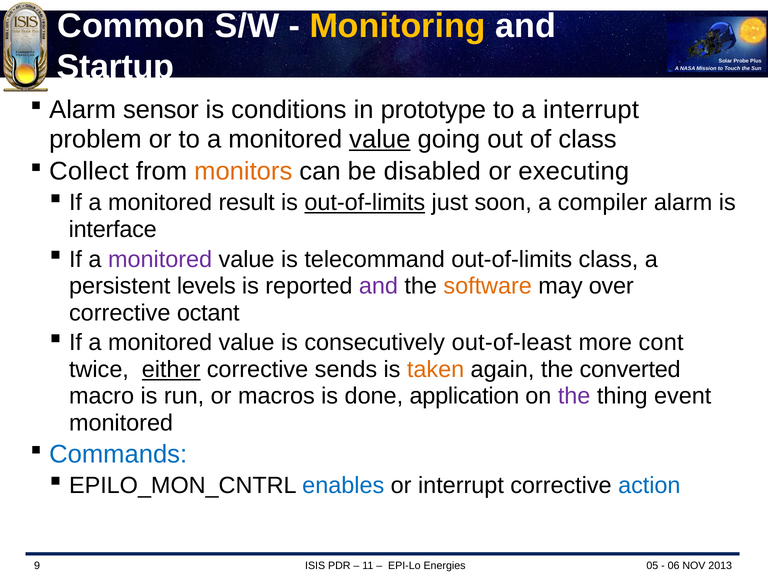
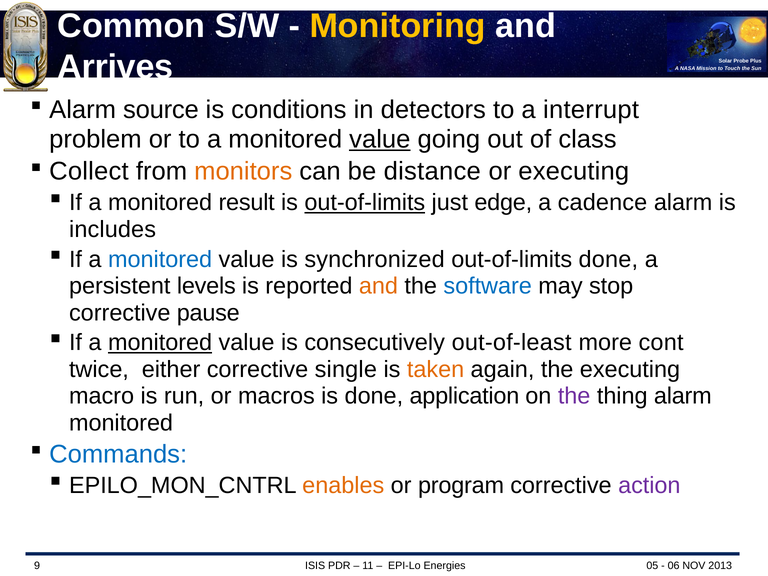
Startup: Startup -> Arrives (115, 67)
sensor: sensor -> source (161, 110)
prototype: prototype -> detectors (433, 110)
disabled: disabled -> distance (432, 172)
soon: soon -> edge (503, 203)
compiler: compiler -> cadence (602, 203)
interface: interface -> includes (113, 229)
monitored colour: purple -> blue (160, 259)
telecommand: telecommand -> synchronized (375, 259)
out-of-limits class: class -> done (608, 259)
and colour: purple -> orange (378, 286)
software colour: orange -> blue (488, 286)
over: over -> stop (611, 286)
octant: octant -> pause (208, 313)
monitored underline: none -> present (160, 343)
either underline: present -> none (171, 369)
sends: sends -> single (346, 369)
the converted: converted -> executing (630, 369)
thing event: event -> alarm (683, 396)
enables colour: blue -> orange (343, 485)
or interrupt: interrupt -> program (461, 485)
action colour: blue -> purple (649, 485)
